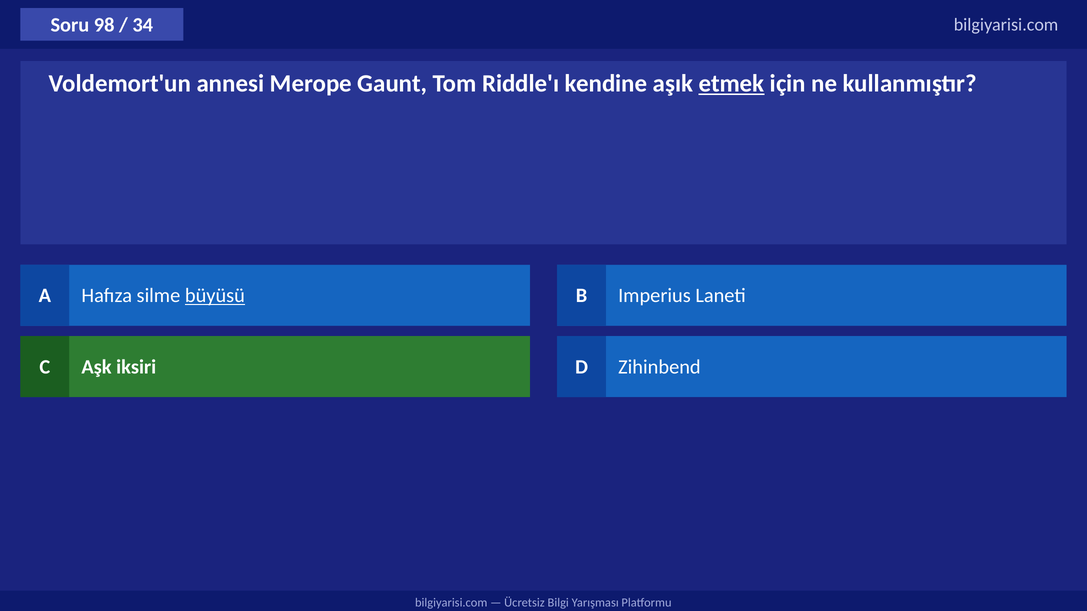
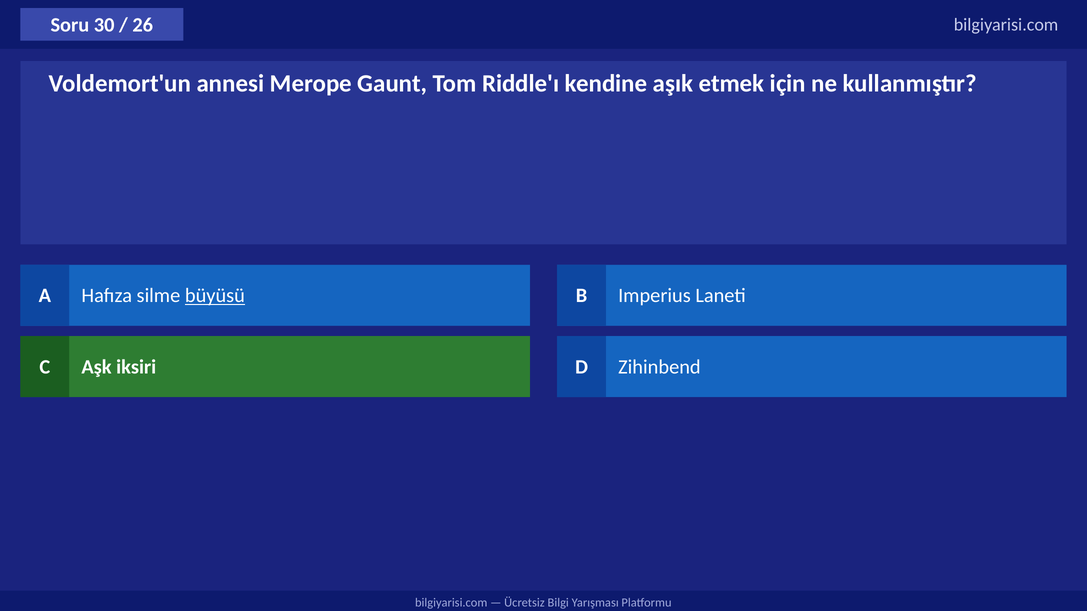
98: 98 -> 30 (104, 25)
34: 34 -> 26 (143, 25)
etmek underline: present -> none (732, 84)
